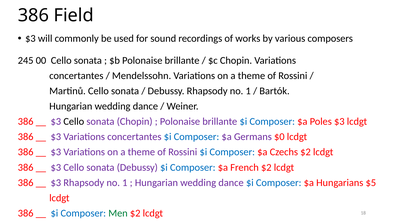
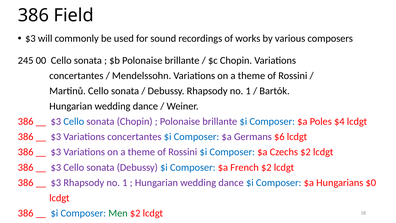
Cello colour: black -> blue (74, 121)
Poles $3: $3 -> $4 (339, 121)
$0: $0 -> $6 (279, 137)
$5: $5 -> $0 (371, 182)
